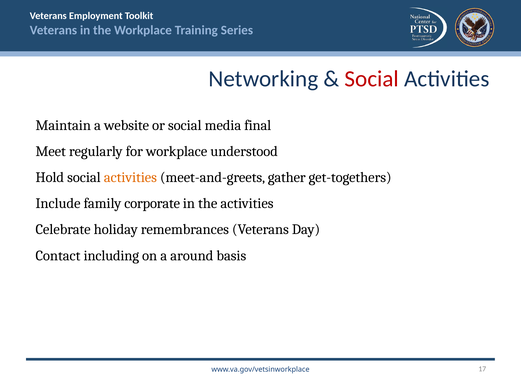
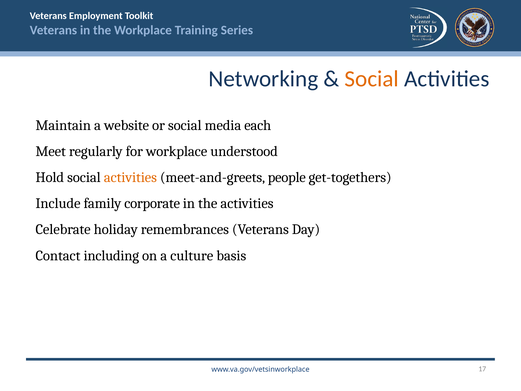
Social colour: red -> orange (372, 79)
final: final -> each (258, 125)
gather: gather -> people (287, 177)
around: around -> culture (192, 255)
